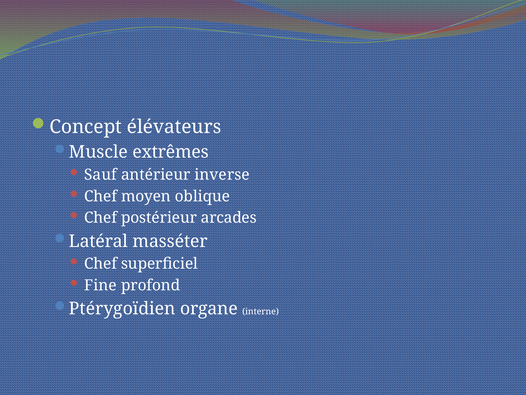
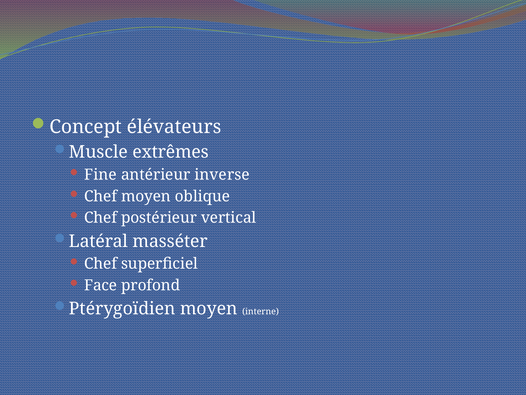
Sauf: Sauf -> Fine (100, 175)
arcades: arcades -> vertical (229, 218)
Fine: Fine -> Face (101, 285)
Ptérygoïdien organe: organe -> moyen (209, 308)
